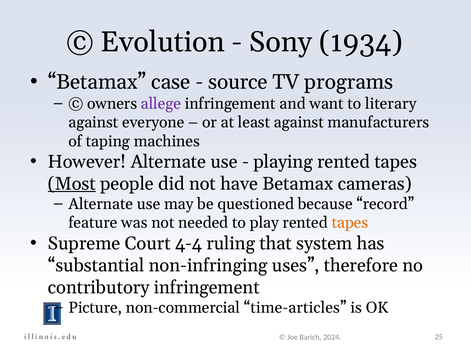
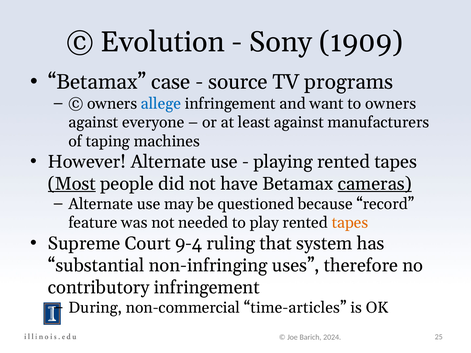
1934: 1934 -> 1909 (361, 42)
allege colour: purple -> blue (161, 104)
to literary: literary -> owners (391, 104)
cameras underline: none -> present (375, 184)
4-4: 4-4 -> 9-4 (189, 244)
Picture: Picture -> During (95, 308)
